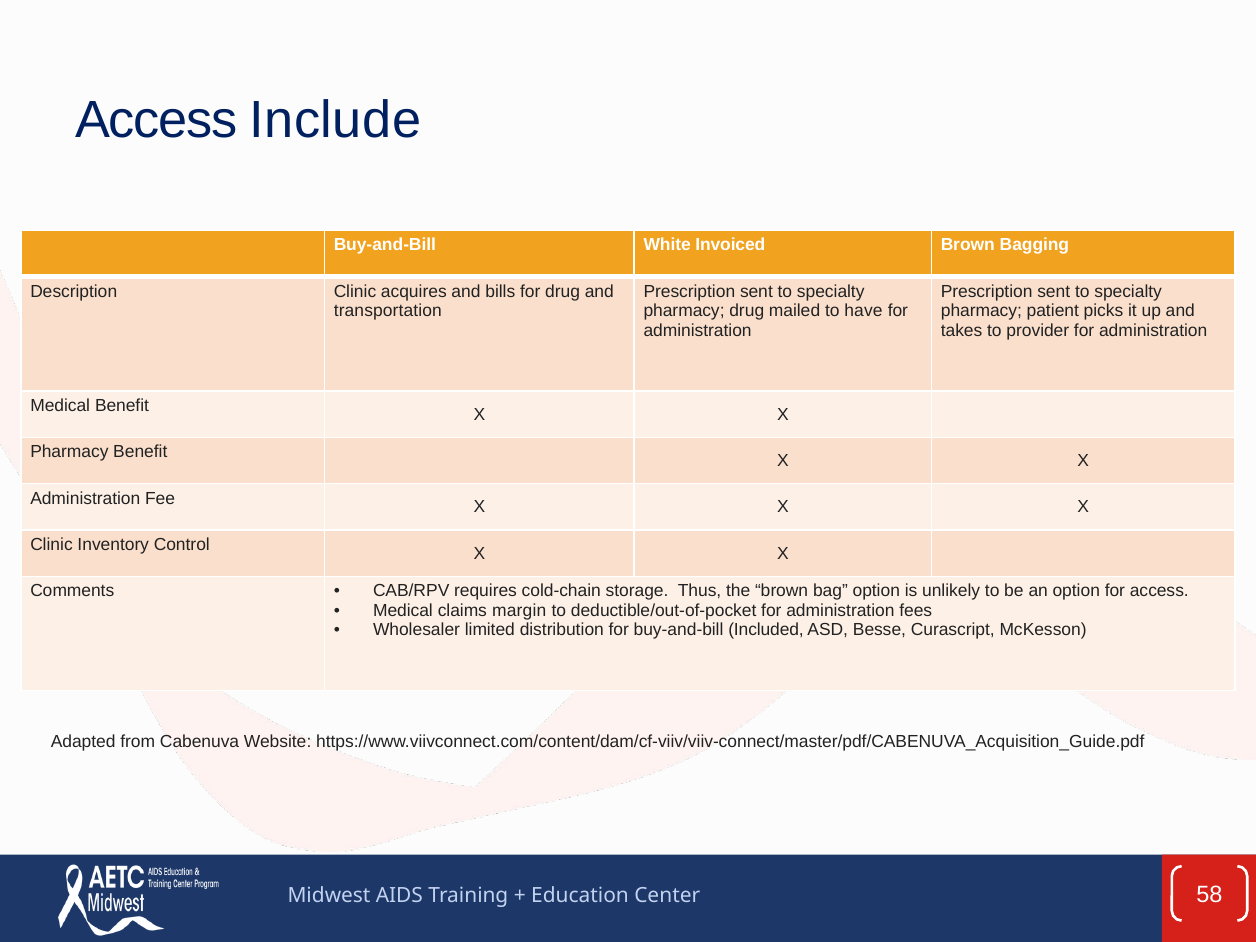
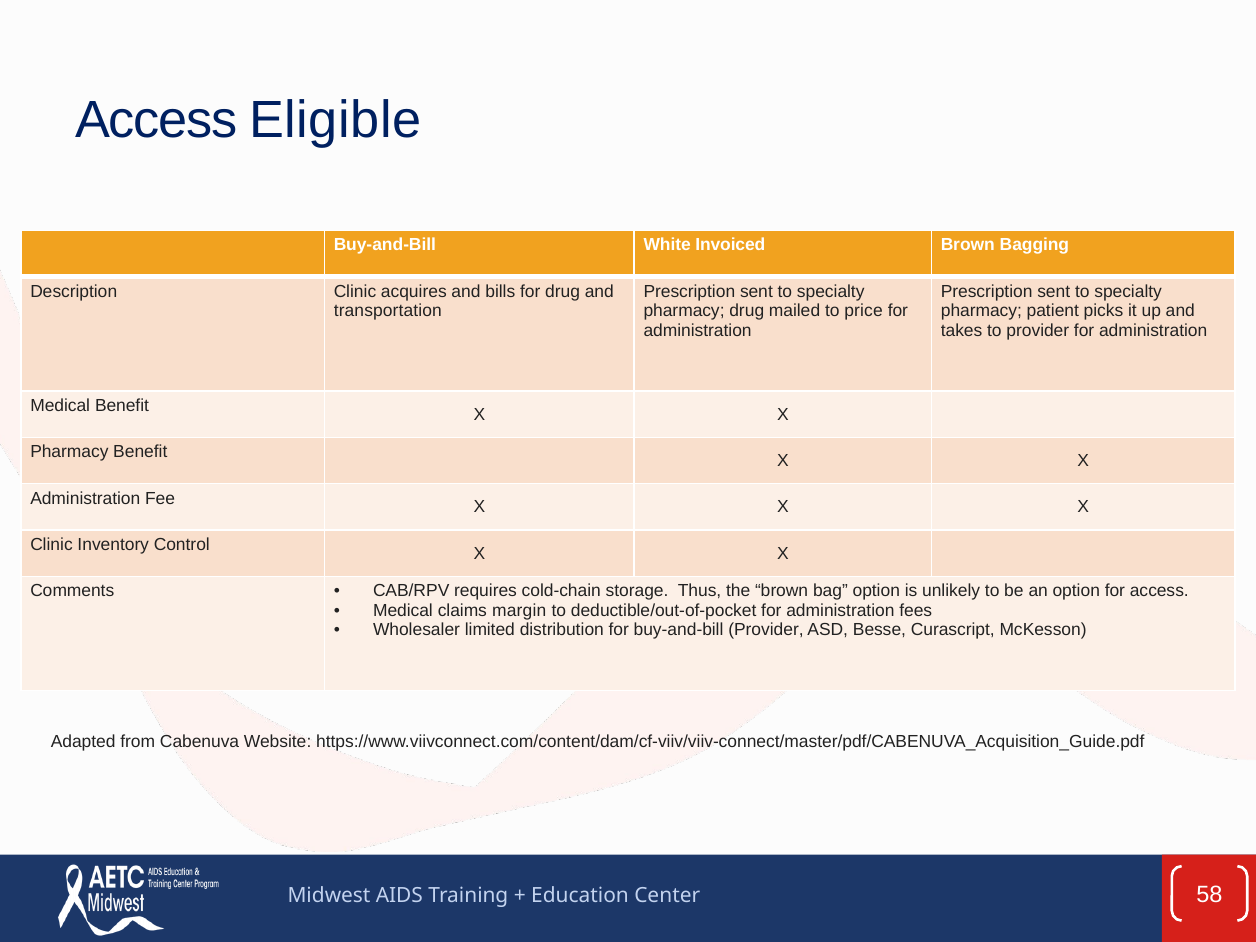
Include: Include -> Eligible (335, 120)
have: have -> price (864, 311)
buy-and-bill Included: Included -> Provider (766, 630)
